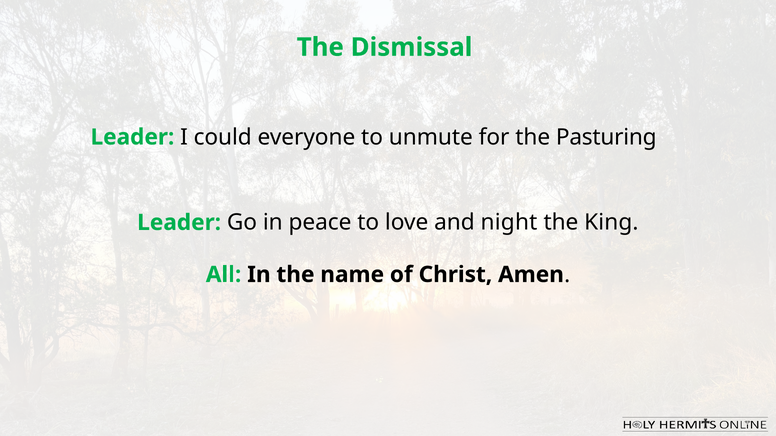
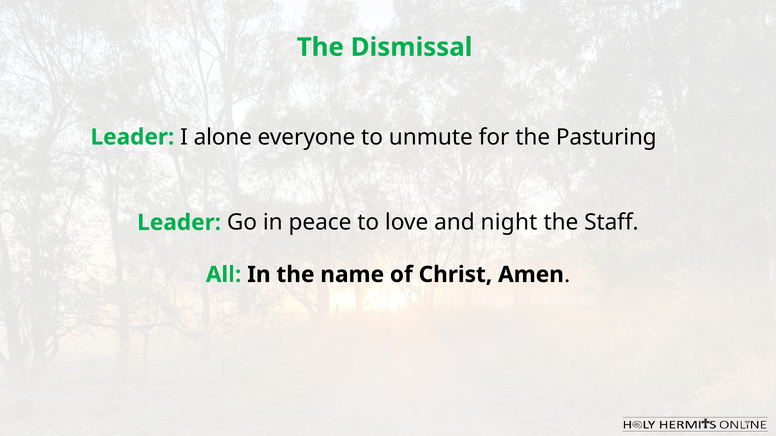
could: could -> alone (223, 137)
King: King -> Staff (611, 223)
